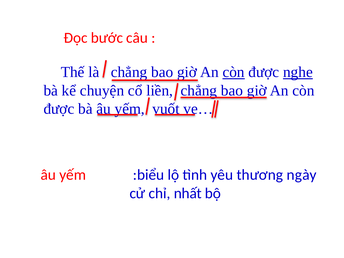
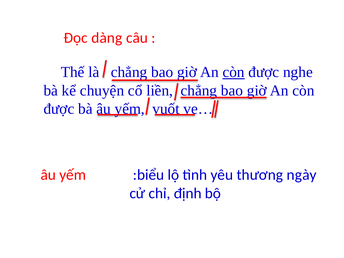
bước: bước -> dàng (107, 38)
nghe underline: present -> none (298, 72)
nhất: nhất -> định (188, 193)
